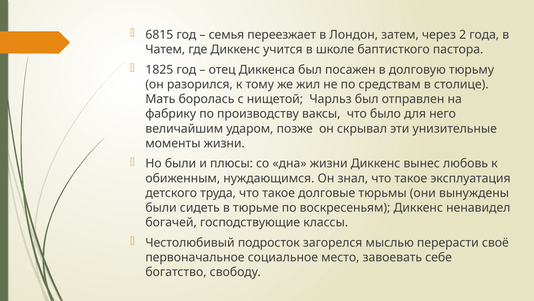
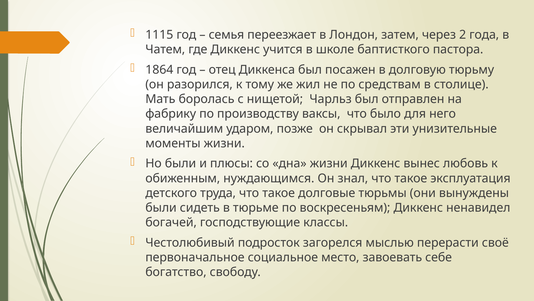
6815: 6815 -> 1115 (159, 35)
1825: 1825 -> 1864 (159, 70)
